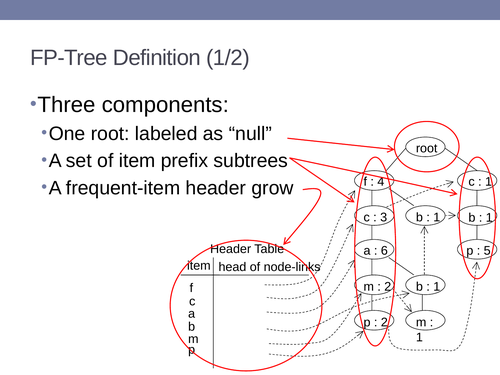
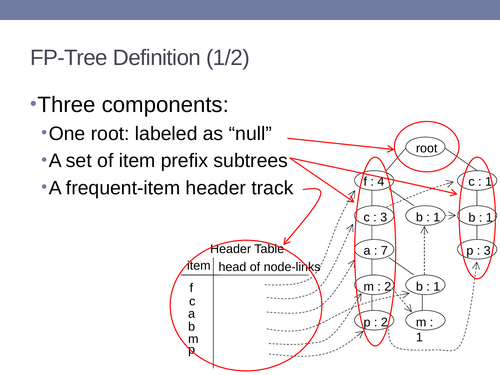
grow: grow -> track (272, 188)
6: 6 -> 7 (384, 251)
5: 5 -> 3 (487, 251)
